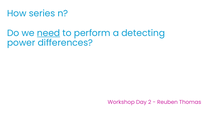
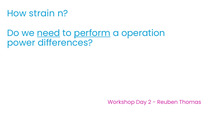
series: series -> strain (42, 14)
perform underline: none -> present (92, 33)
detecting: detecting -> operation (143, 33)
